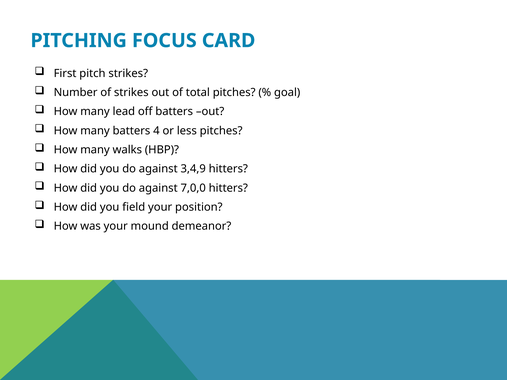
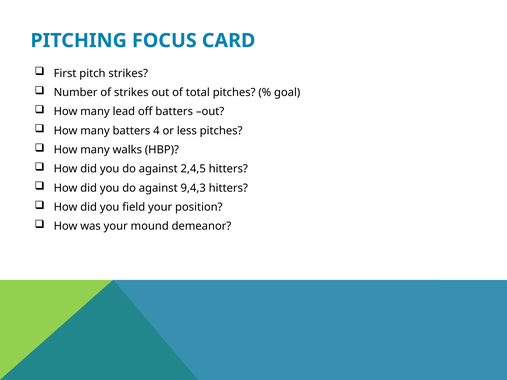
3,4,9: 3,4,9 -> 2,4,5 (193, 169)
7,0,0: 7,0,0 -> 9,4,3 (193, 188)
